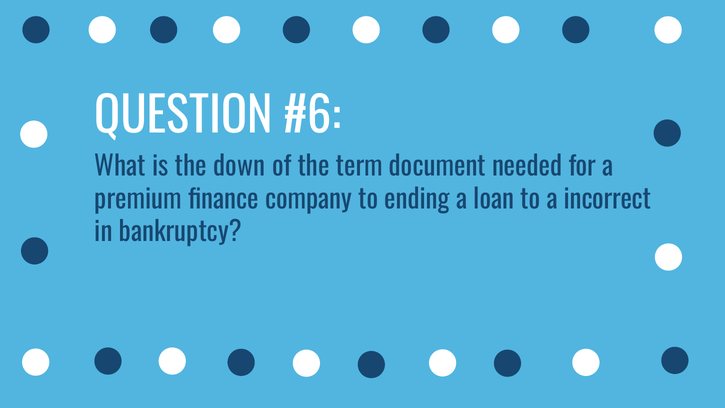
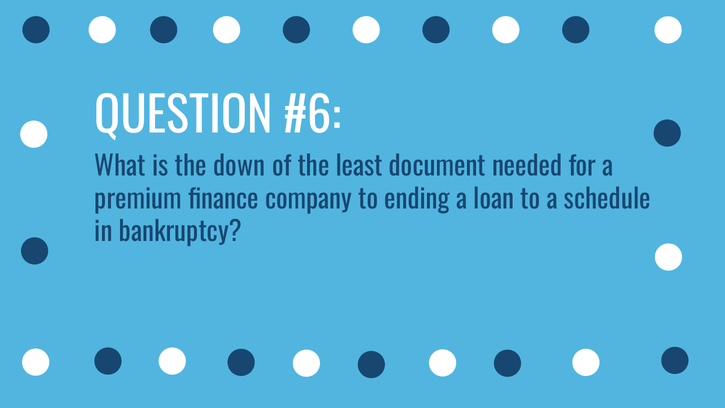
term: term -> least (359, 167)
incorrect: incorrect -> schedule (607, 199)
